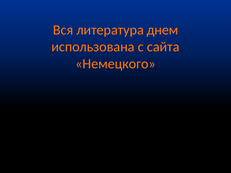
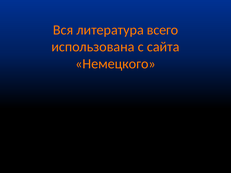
днем: днем -> всего (162, 30)
